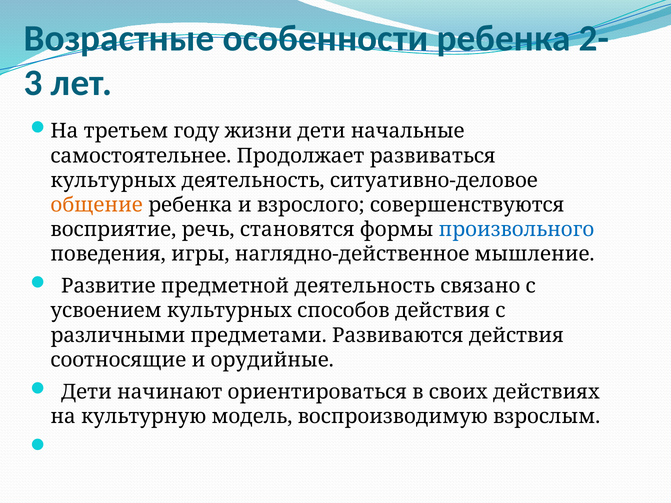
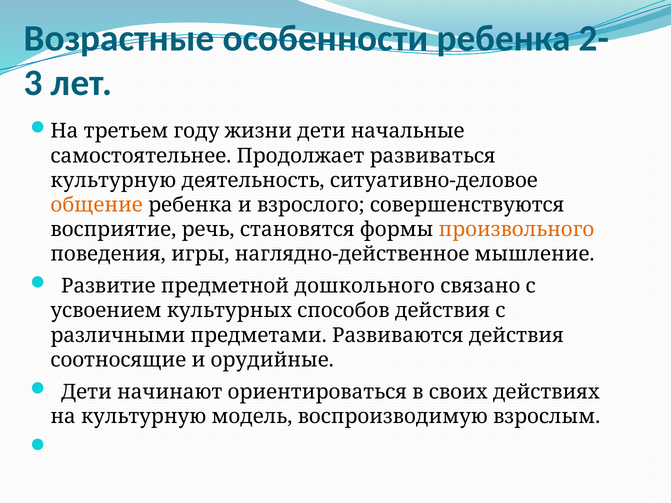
культурных: культурных -> культурную (113, 180)
произвольного colour: blue -> orange (516, 230)
предметной деятельность: деятельность -> дошкольного (365, 286)
